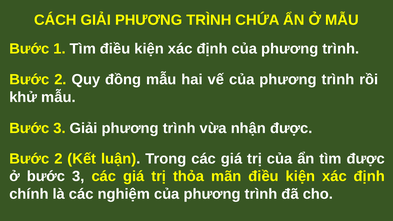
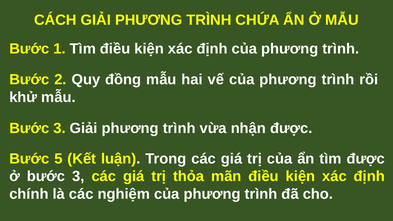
2: 2 -> 5 (58, 159)
